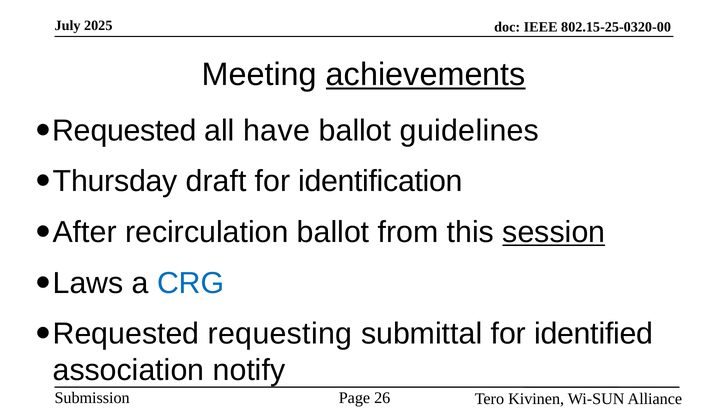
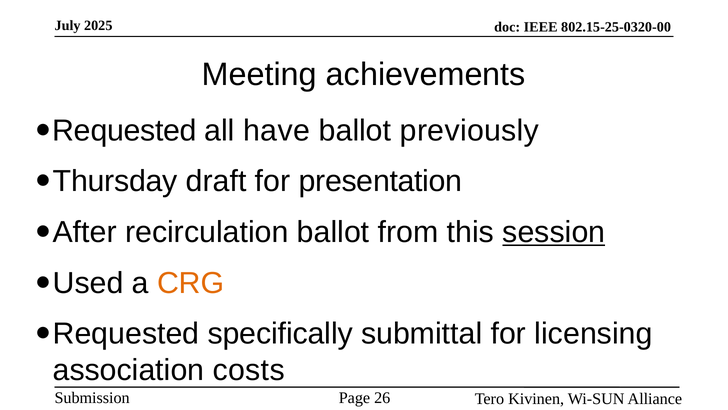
achievements underline: present -> none (426, 75)
guidelines: guidelines -> previously (469, 130)
identification: identification -> presentation (380, 181)
Laws: Laws -> Used (88, 283)
CRG colour: blue -> orange (191, 283)
requesting: requesting -> specifically (280, 333)
identified: identified -> licensing (594, 333)
notify: notify -> costs (249, 370)
